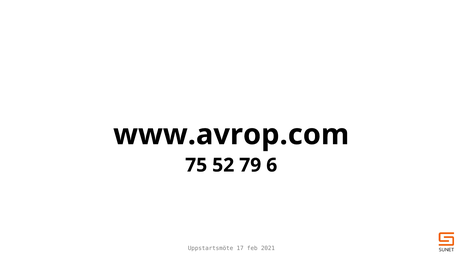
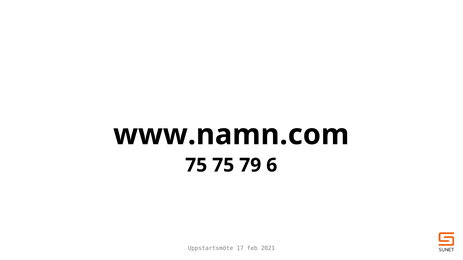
www.avrop.com: www.avrop.com -> www.namn.com (231, 135)
75 52: 52 -> 75 (223, 165)
